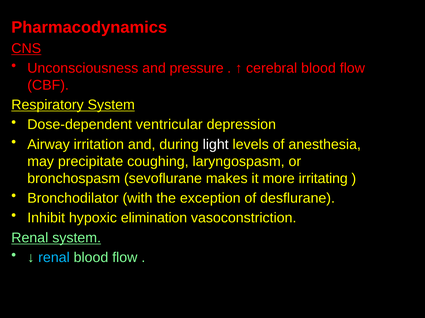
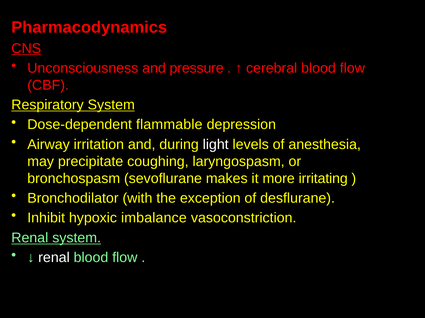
ventricular: ventricular -> flammable (169, 125)
elimination: elimination -> imbalance (154, 218)
renal colour: light blue -> white (54, 258)
